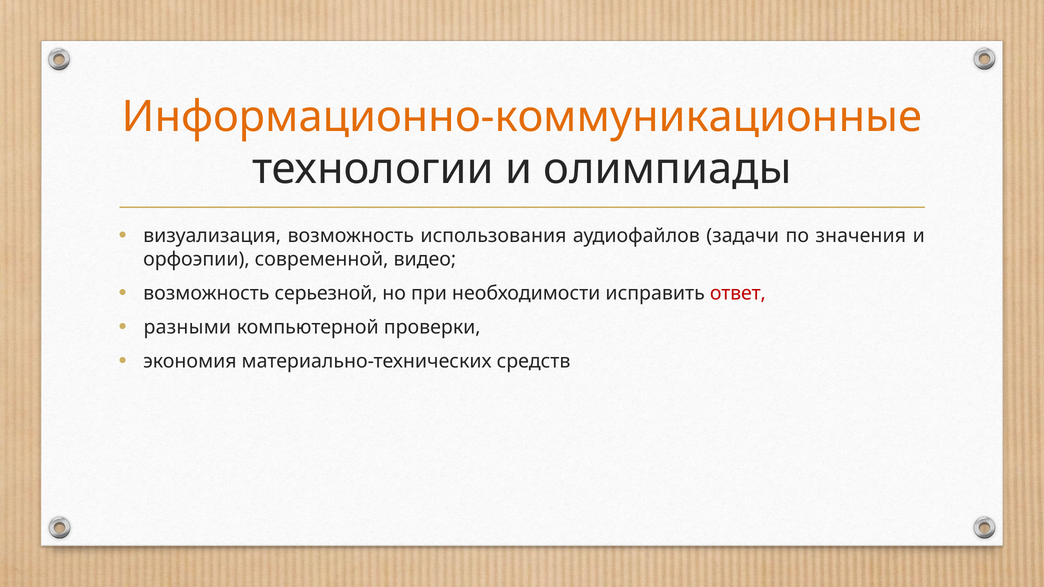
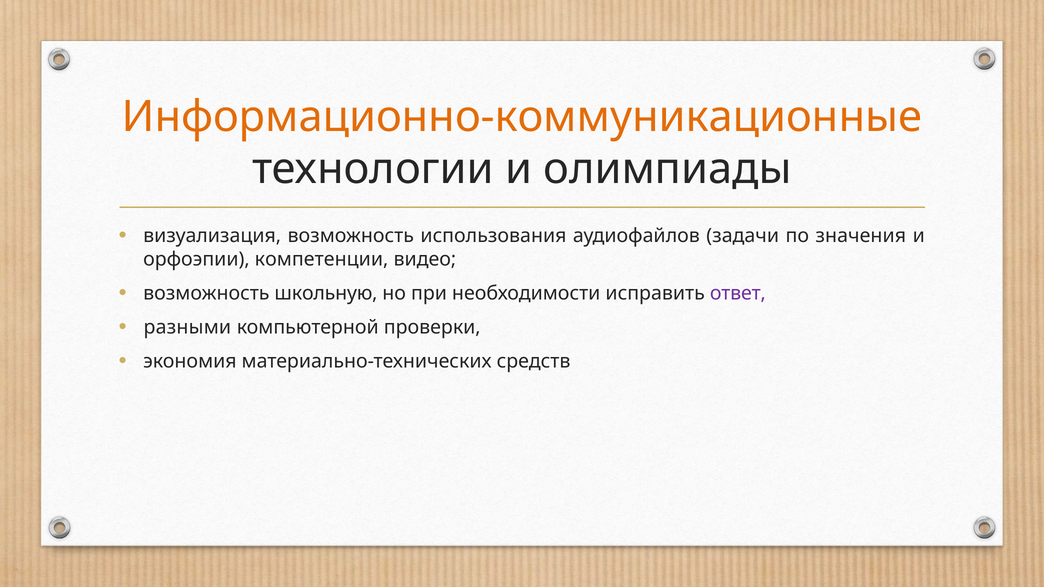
современной: современной -> компетенции (322, 259)
серьезной: серьезной -> школьную (326, 293)
ответ colour: red -> purple (738, 293)
